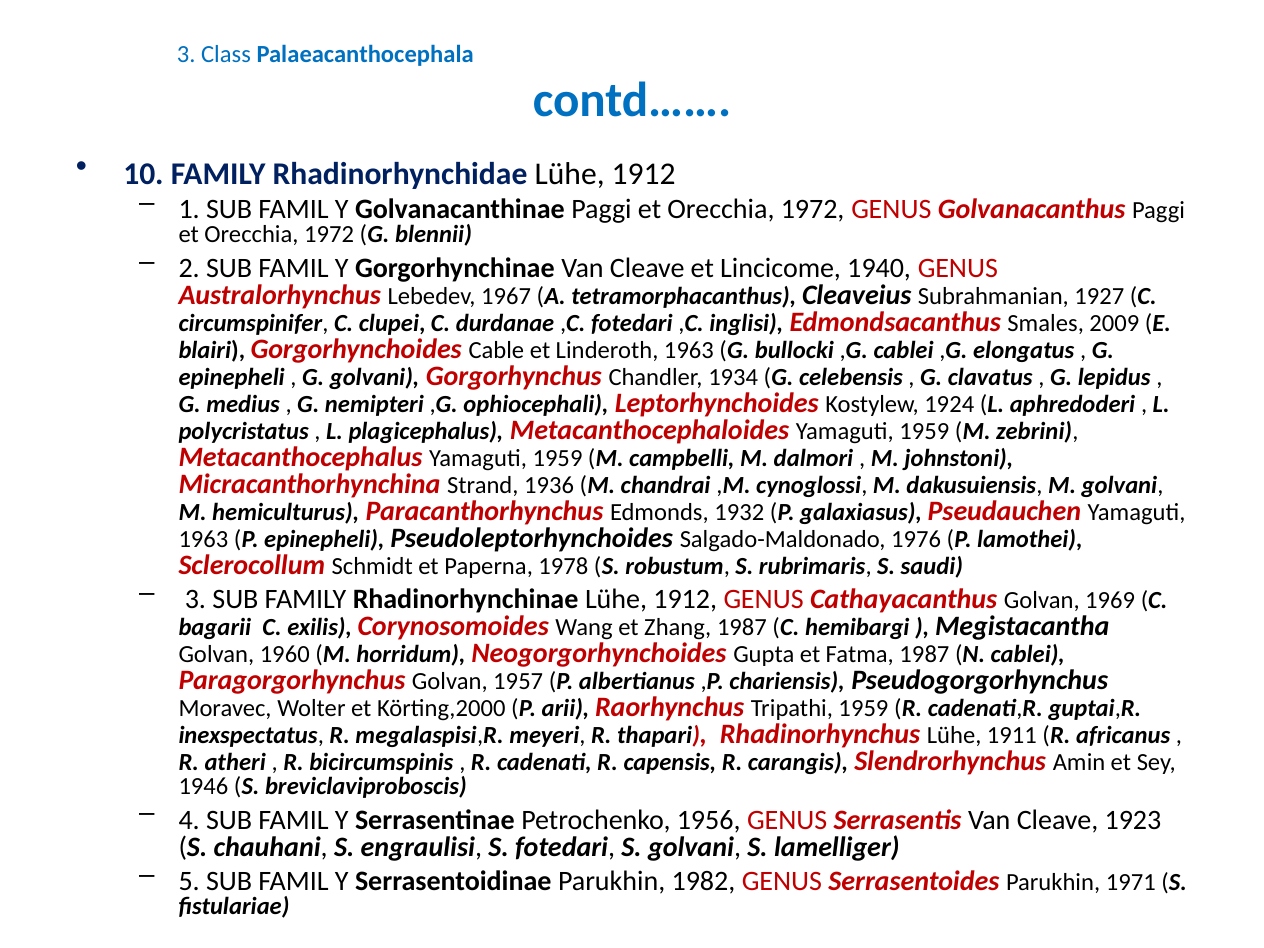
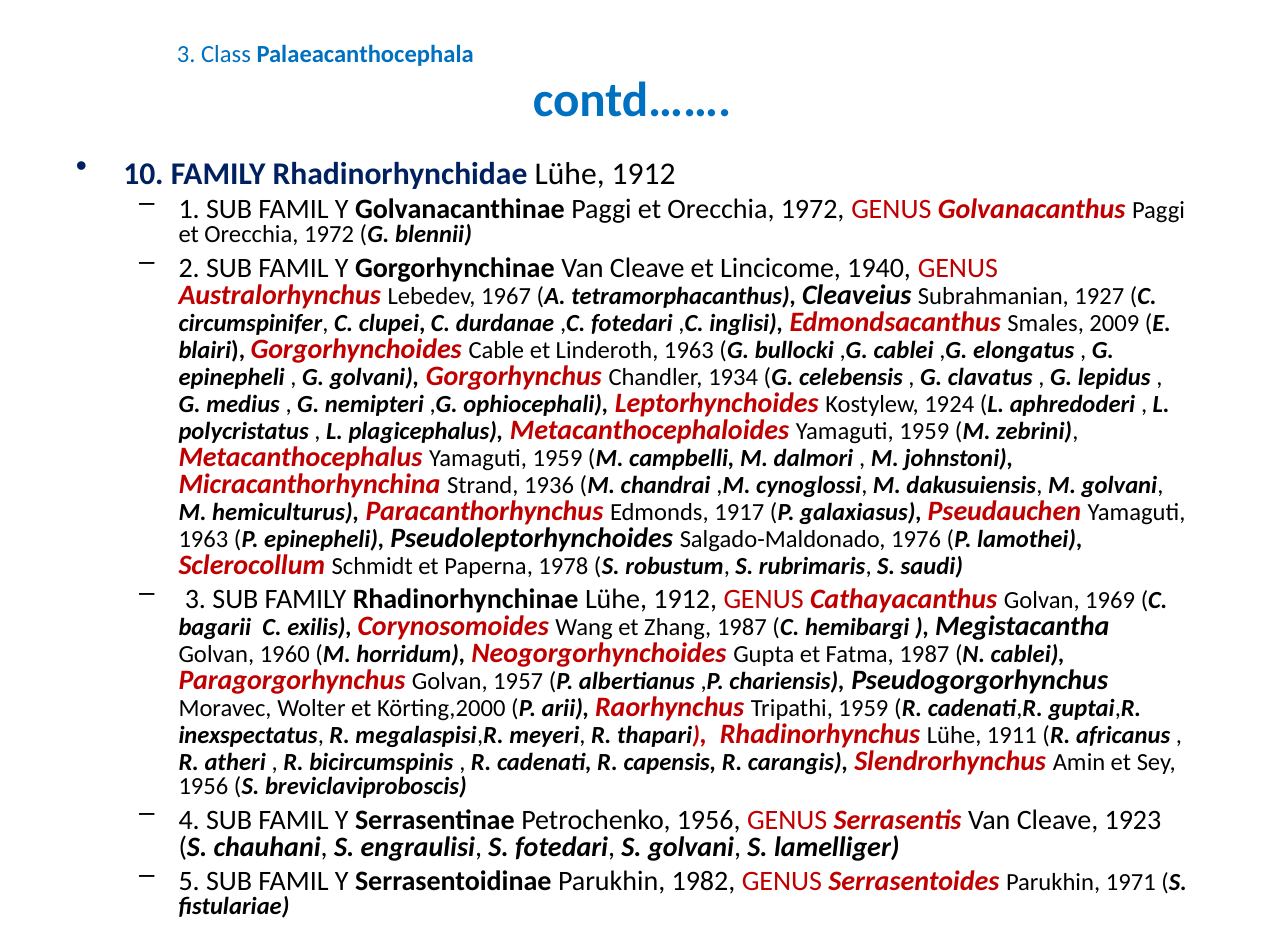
1932: 1932 -> 1917 (739, 512)
1946: 1946 -> 1956 (203, 786)
